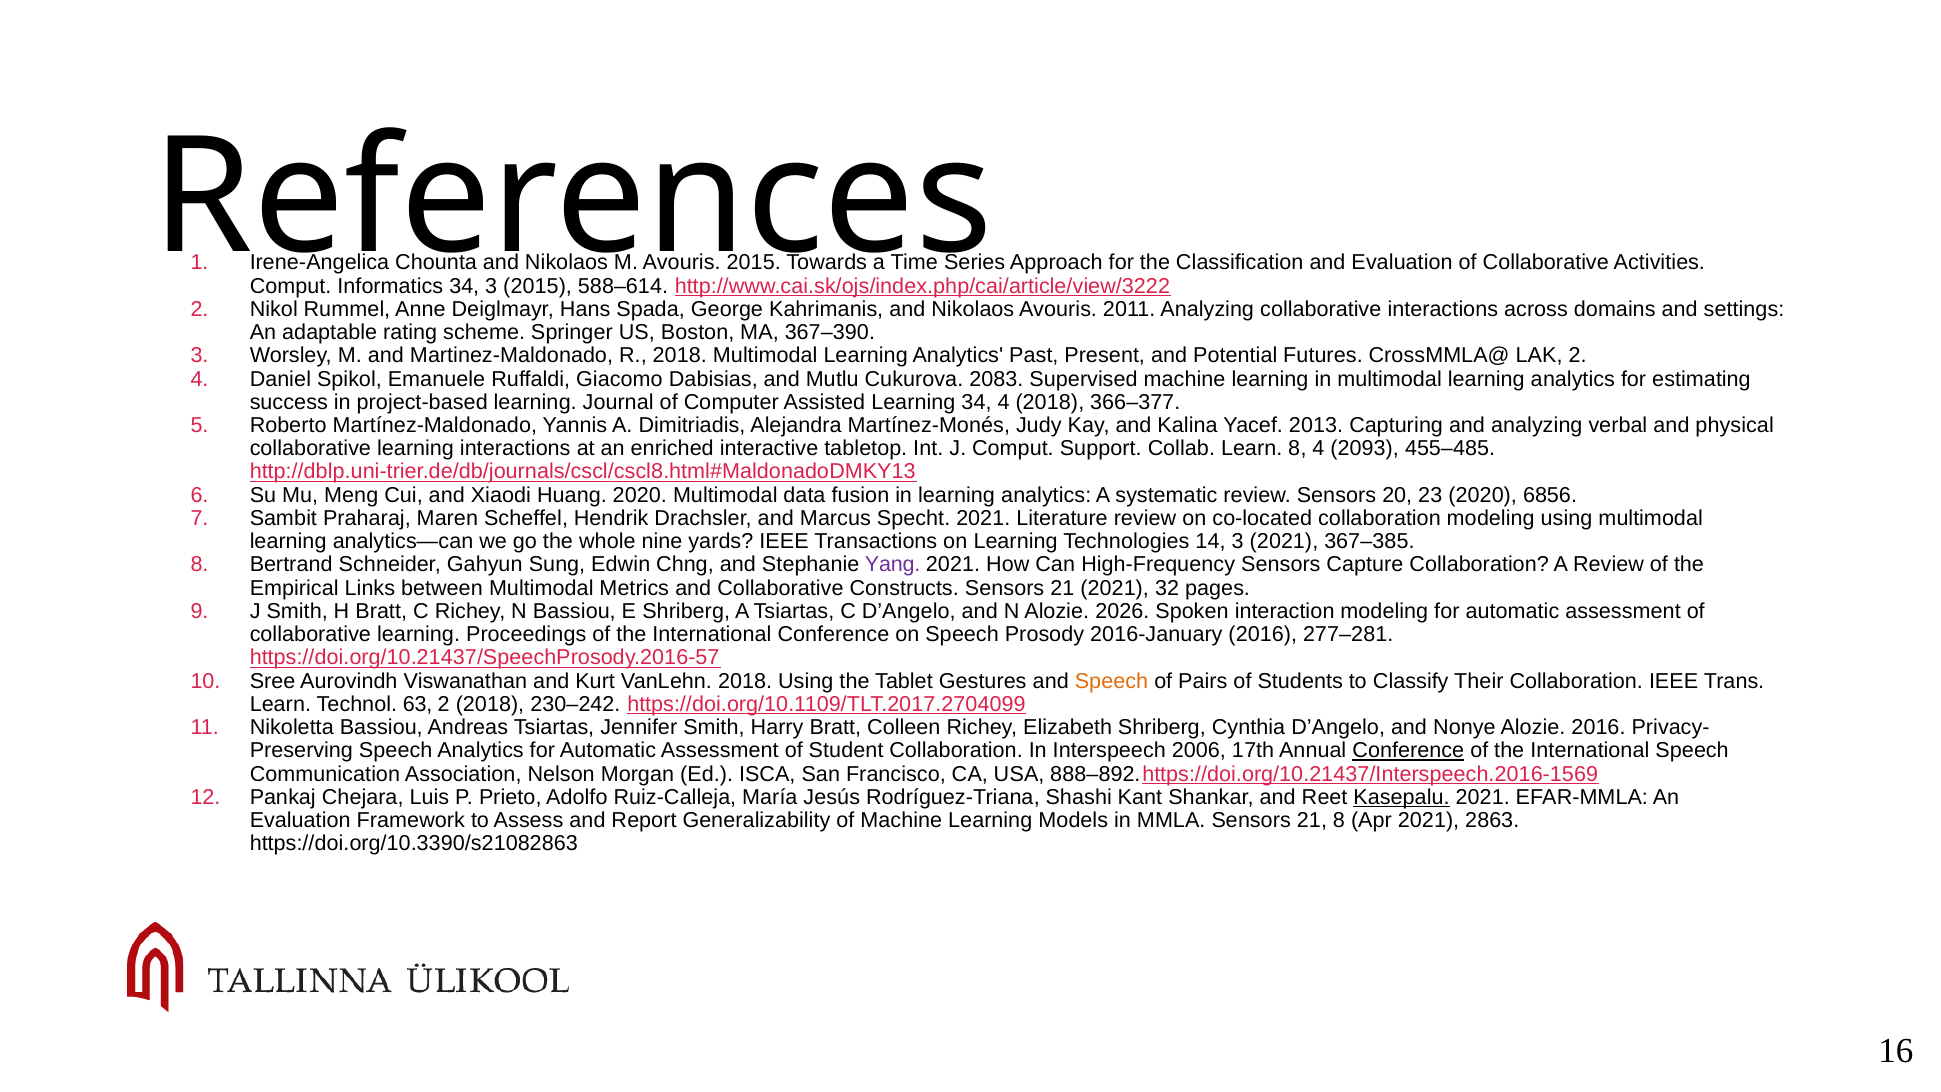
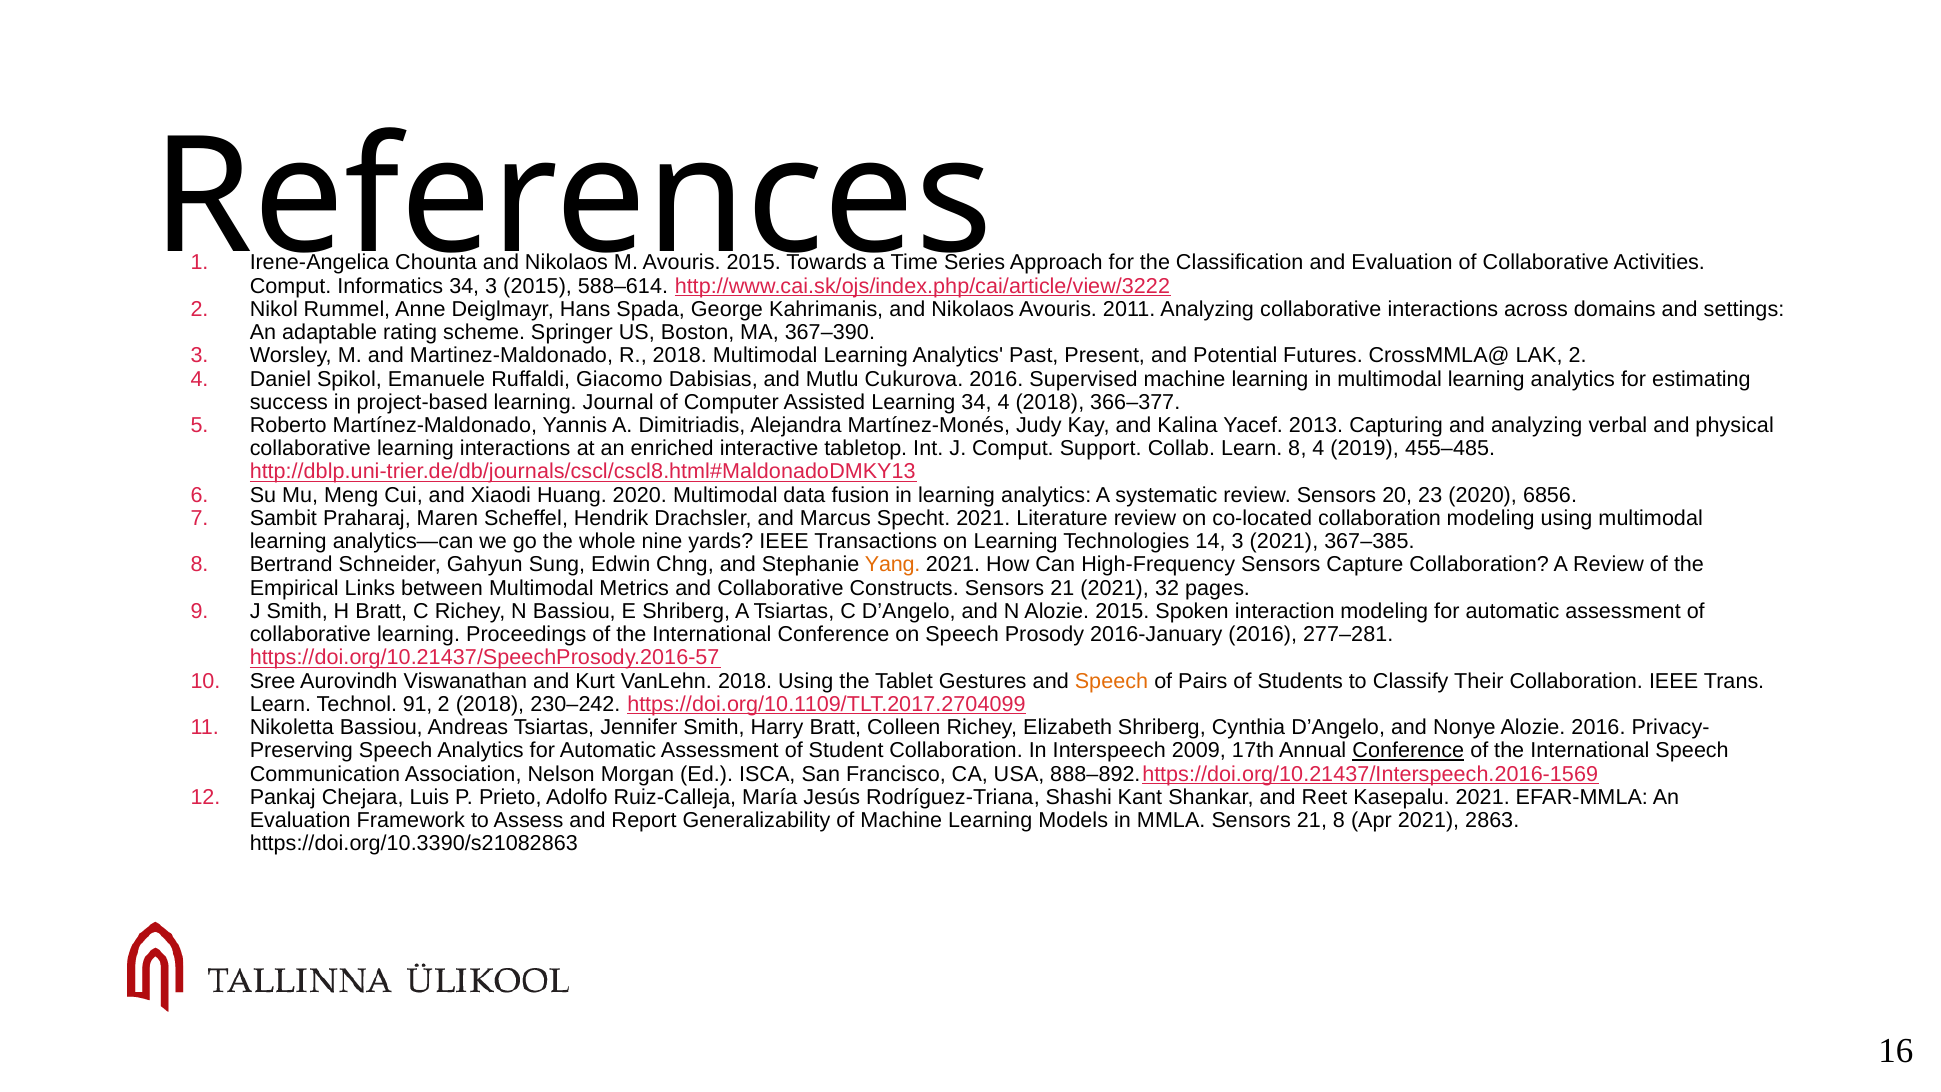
Cukurova 2083: 2083 -> 2016 (996, 379)
2093: 2093 -> 2019 (1365, 449)
Yang colour: purple -> orange (893, 565)
Alozie 2026: 2026 -> 2015 (1122, 611)
63: 63 -> 91 (418, 704)
2006: 2006 -> 2009 (1199, 751)
Kasepalu underline: present -> none (1402, 797)
